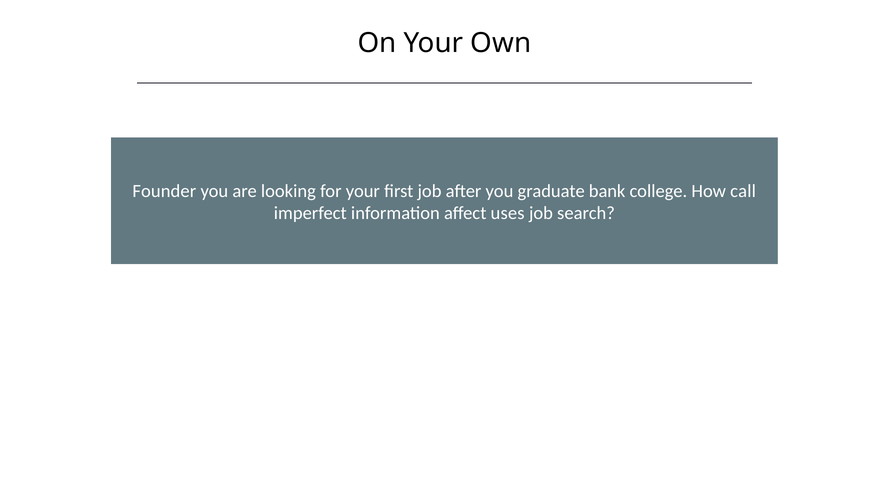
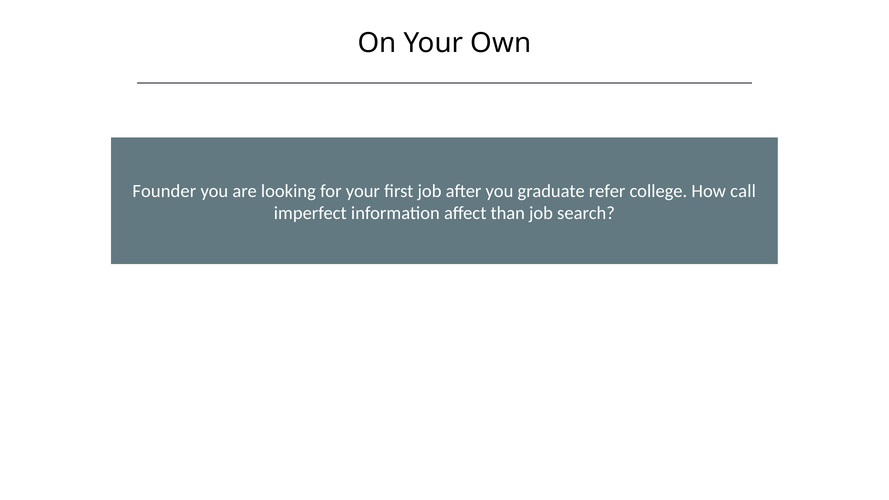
bank: bank -> refer (607, 191)
uses: uses -> than (508, 213)
